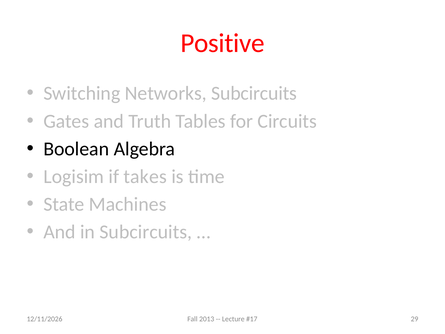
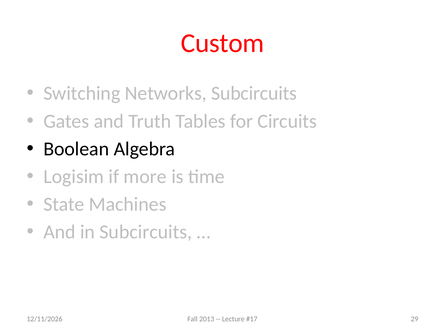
Positive: Positive -> Custom (223, 43)
takes: takes -> more (145, 177)
